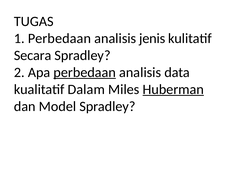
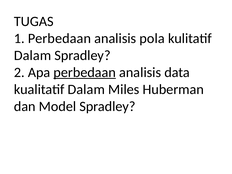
jenis: jenis -> pola (152, 38)
Secara: Secara -> Dalam (33, 55)
Huberman underline: present -> none (173, 89)
